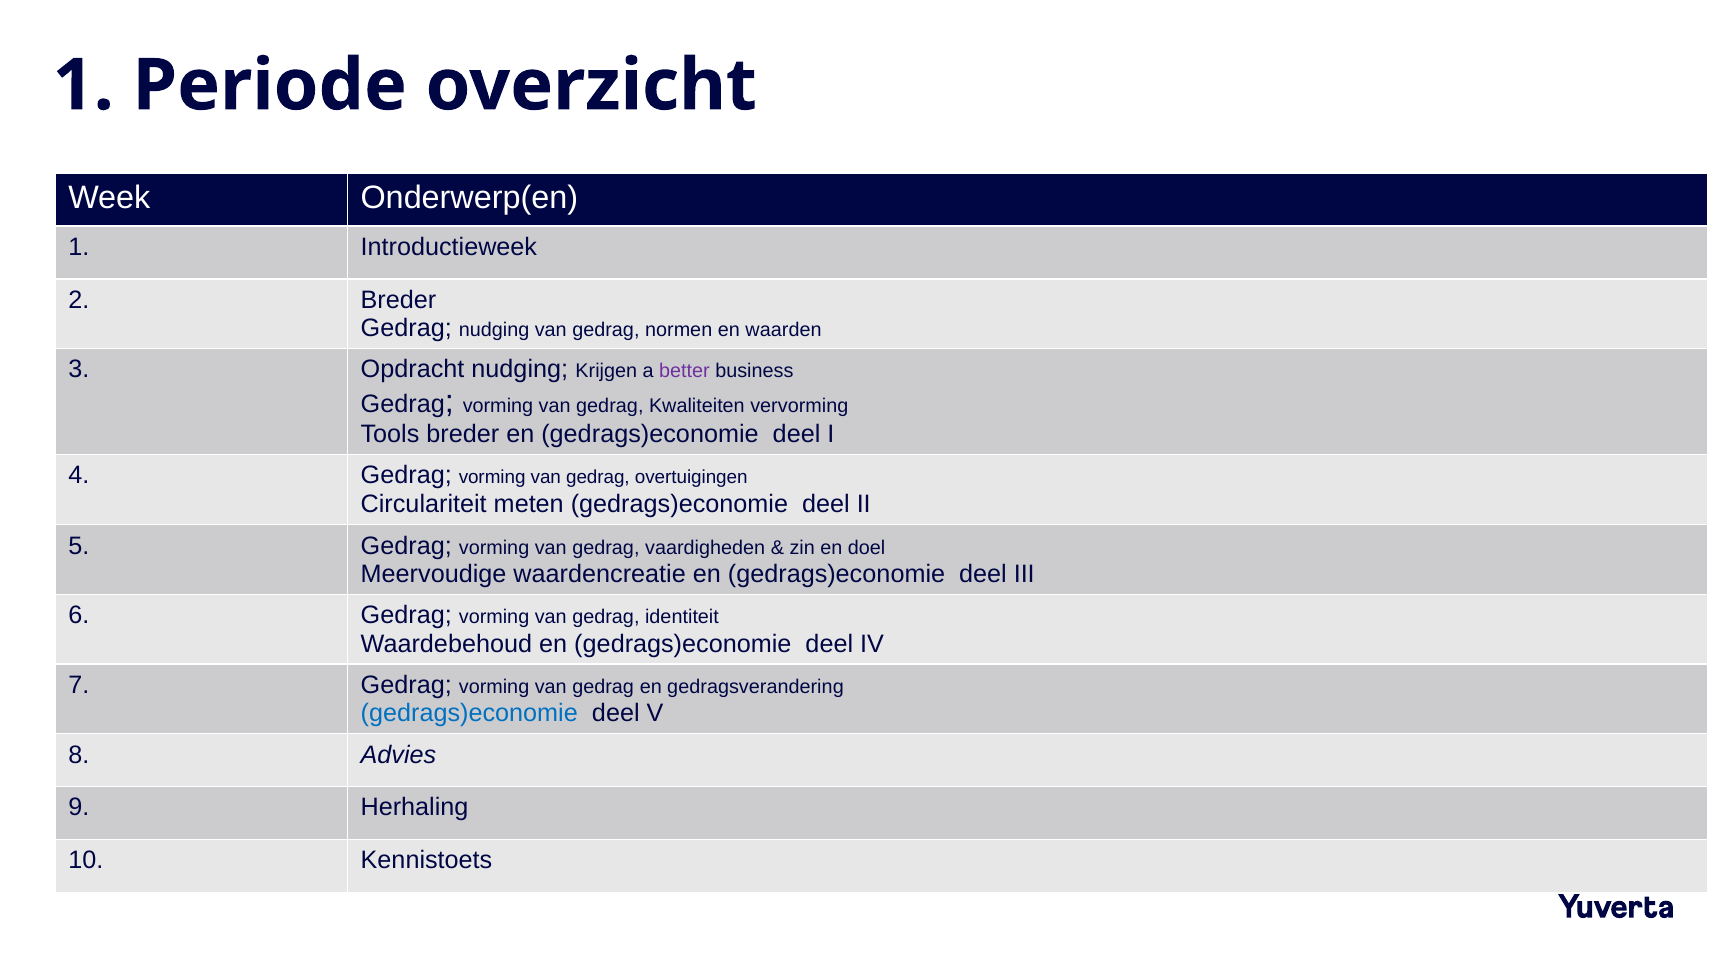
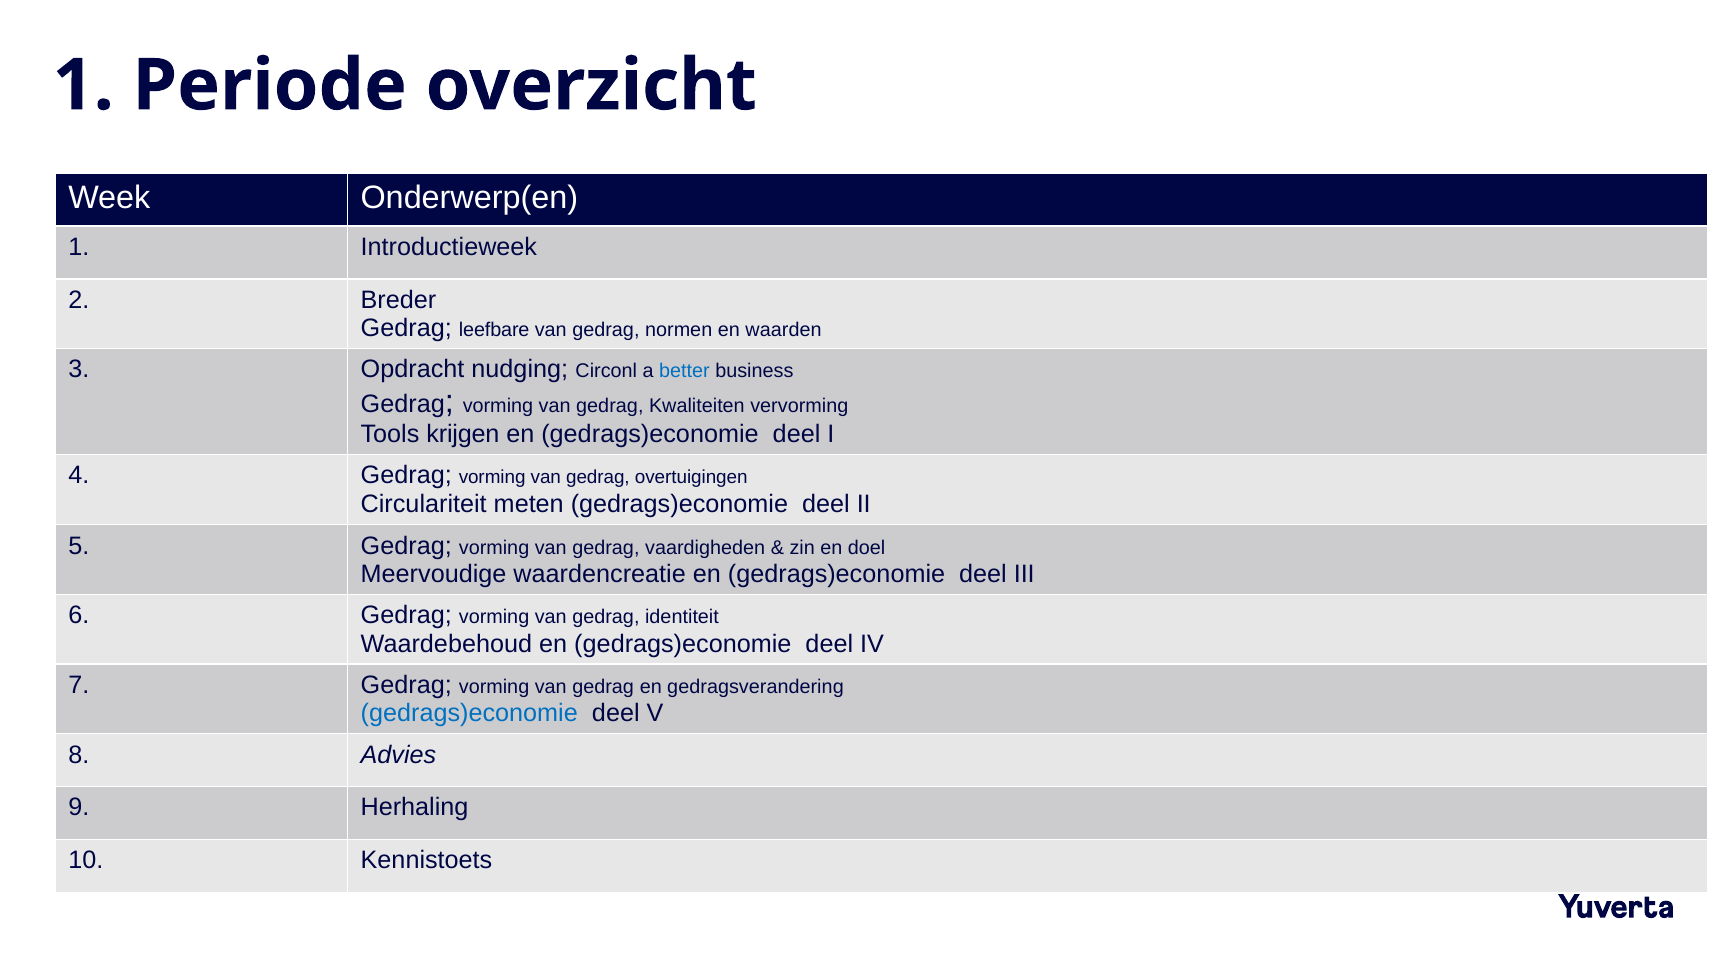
Gedrag nudging: nudging -> leefbare (494, 330)
nudging Krijgen: Krijgen -> Circonl (606, 371)
better colour: purple -> blue (684, 371)
Tools breder: breder -> krijgen (463, 434)
